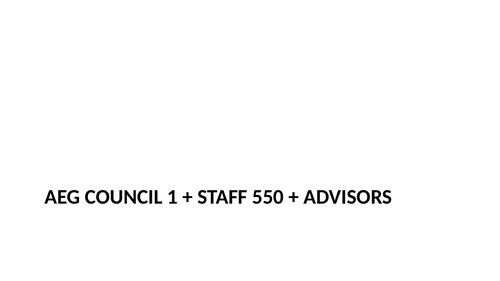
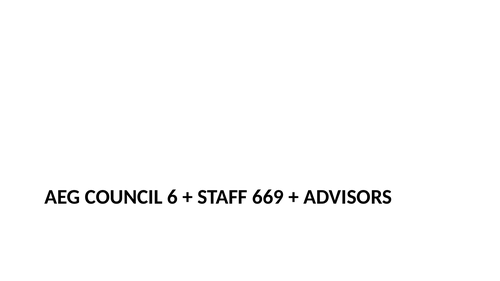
1: 1 -> 6 (172, 197)
550: 550 -> 669 (268, 197)
